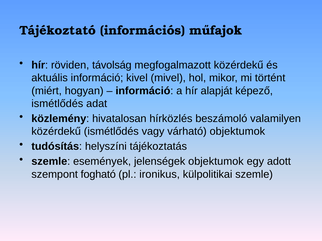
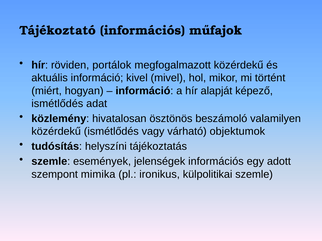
távolság: távolság -> portálok (112, 65)
hírközlés: hírközlés -> ösztönös (171, 119)
jelenségek objektumok: objektumok -> információs (216, 162)
fogható: fogható -> mimika (98, 175)
